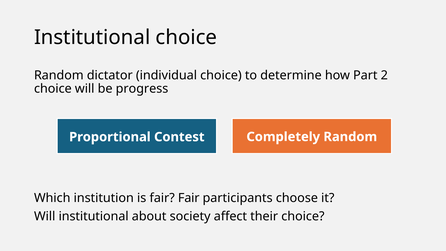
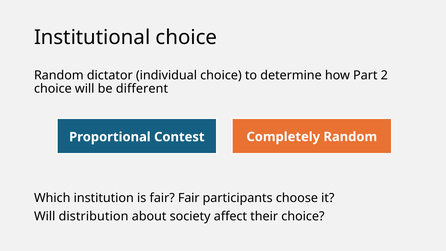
progress: progress -> different (142, 89)
Will institutional: institutional -> distribution (94, 216)
